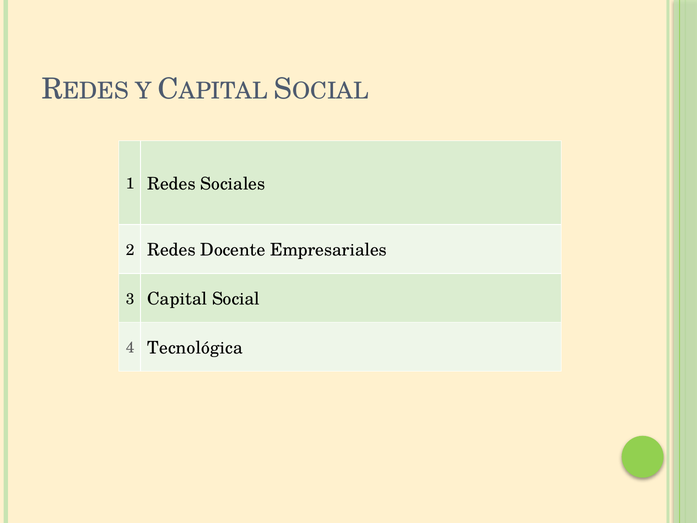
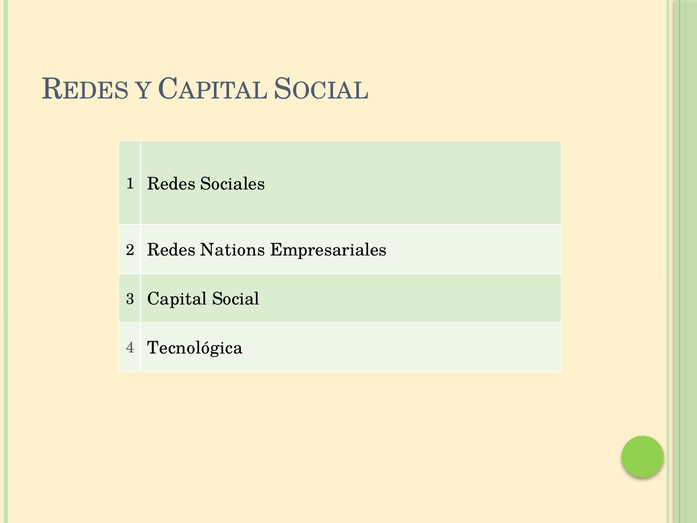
Docente: Docente -> Nations (233, 250)
